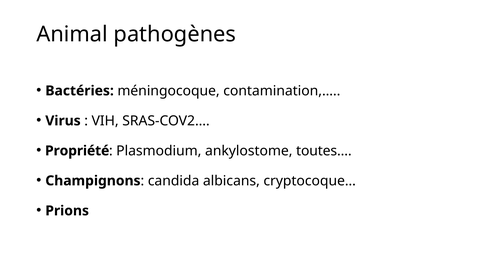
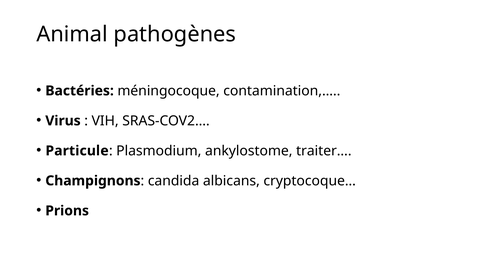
Propriété: Propriété -> Particule (77, 151)
toutes…: toutes… -> traiter… (324, 151)
